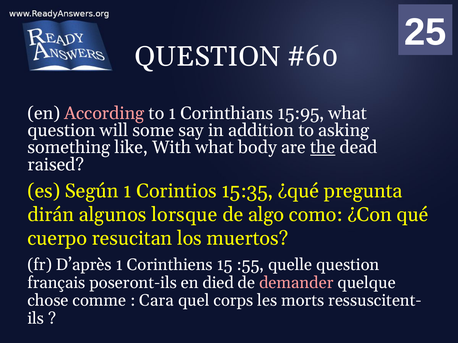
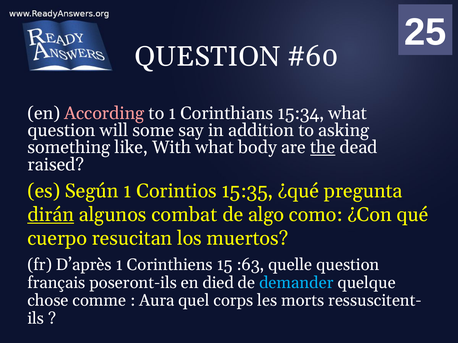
15:95: 15:95 -> 15:34 (301, 113)
dirán underline: none -> present (51, 215)
lorsque: lorsque -> combat (184, 215)
:55: :55 -> :63 (250, 265)
demander colour: pink -> light blue (296, 283)
Cara: Cara -> Aura (157, 301)
